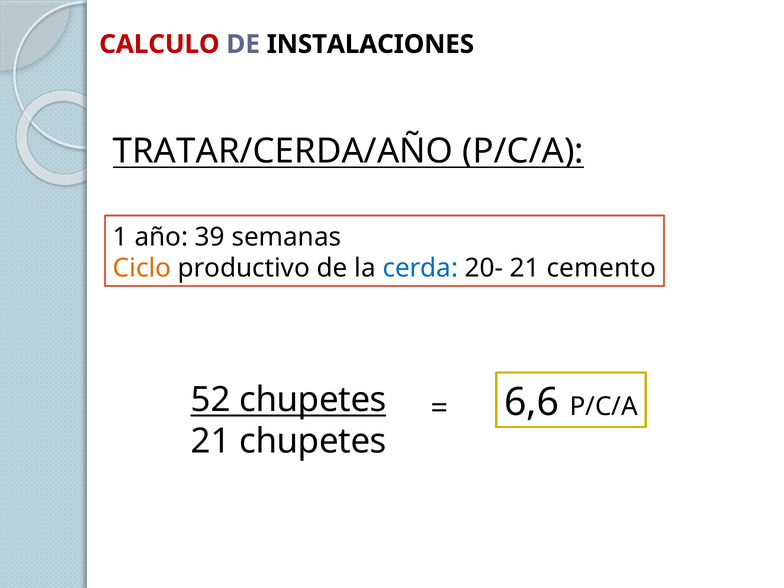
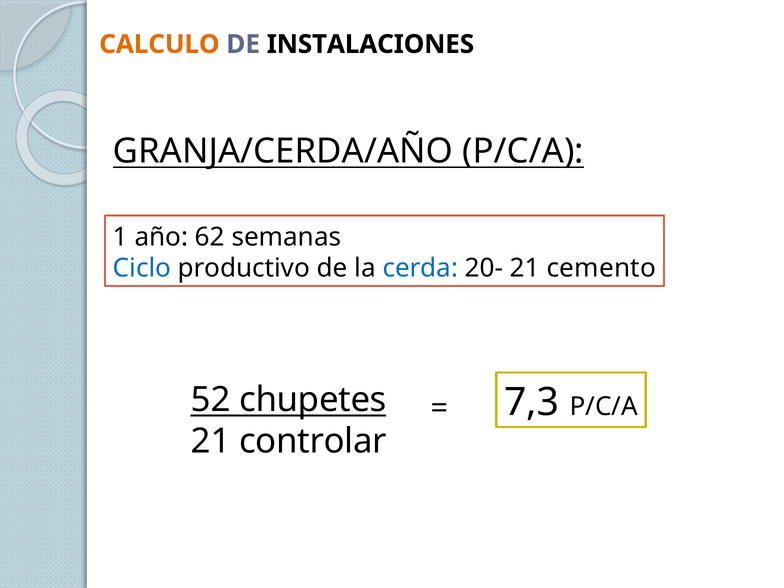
CALCULO colour: red -> orange (159, 44)
TRATAR/CERDA/AÑO: TRATAR/CERDA/AÑO -> GRANJA/CERDA/AÑO (283, 151)
39: 39 -> 62 (210, 237)
Ciclo colour: orange -> blue (142, 268)
6,6: 6,6 -> 7,3 (532, 402)
21 chupetes: chupetes -> controlar (313, 441)
